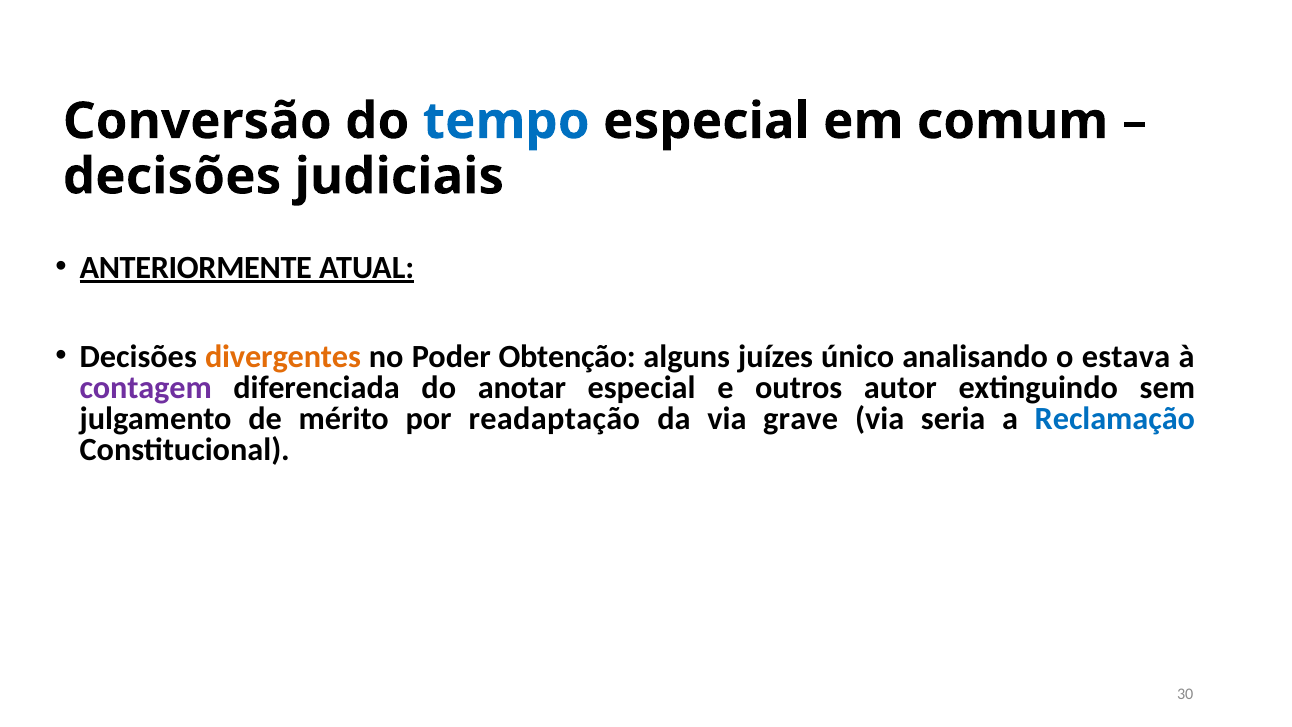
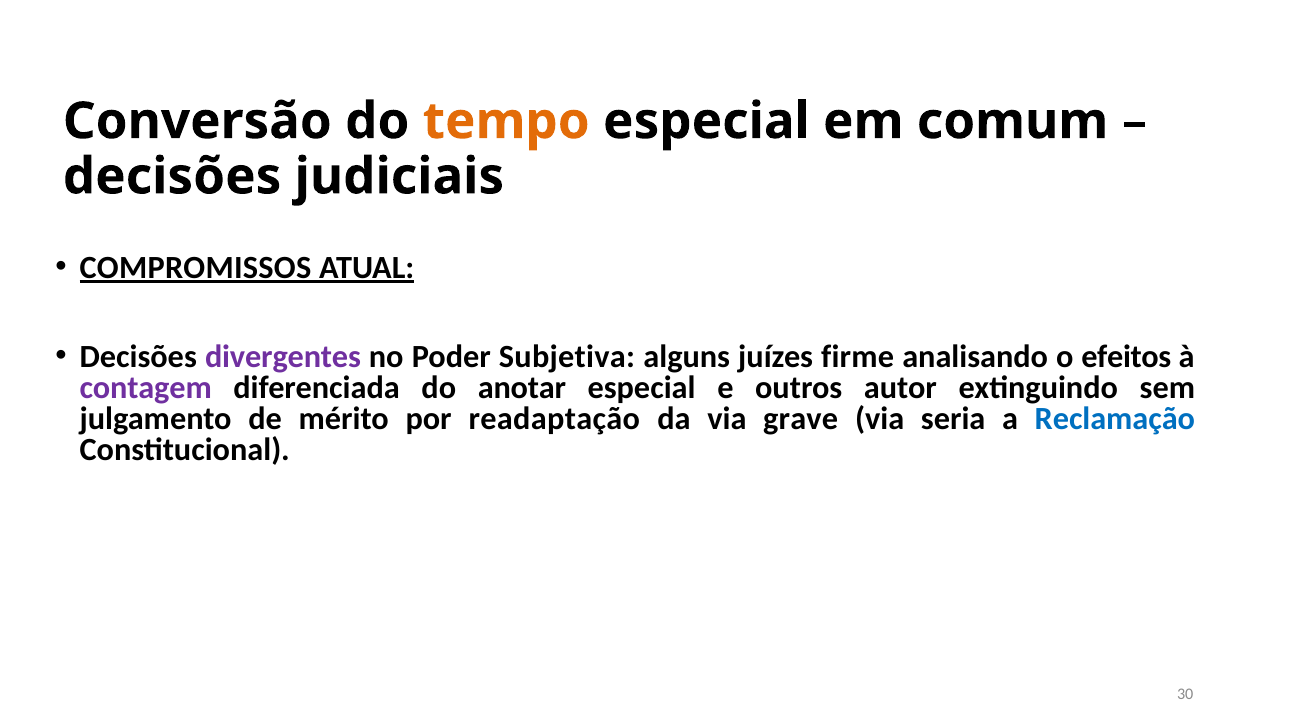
tempo colour: blue -> orange (506, 121)
ANTERIORMENTE: ANTERIORMENTE -> COMPROMISSOS (195, 268)
divergentes colour: orange -> purple (283, 357)
Obtenção: Obtenção -> Subjetiva (567, 357)
único: único -> firme (858, 357)
estava: estava -> efeitos (1126, 357)
